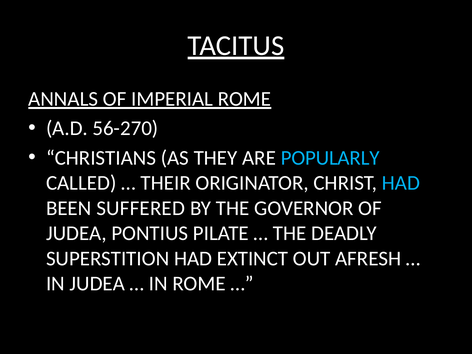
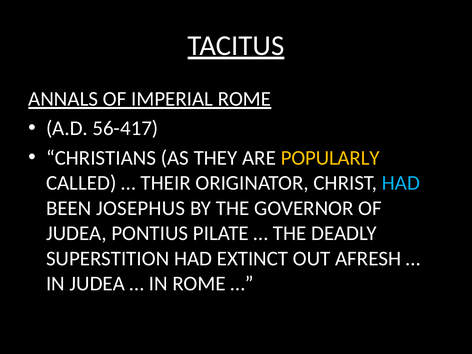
56-270: 56-270 -> 56-417 (125, 128)
POPULARLY colour: light blue -> yellow (330, 158)
SUFFERED: SUFFERED -> JOSEPHUS (141, 208)
